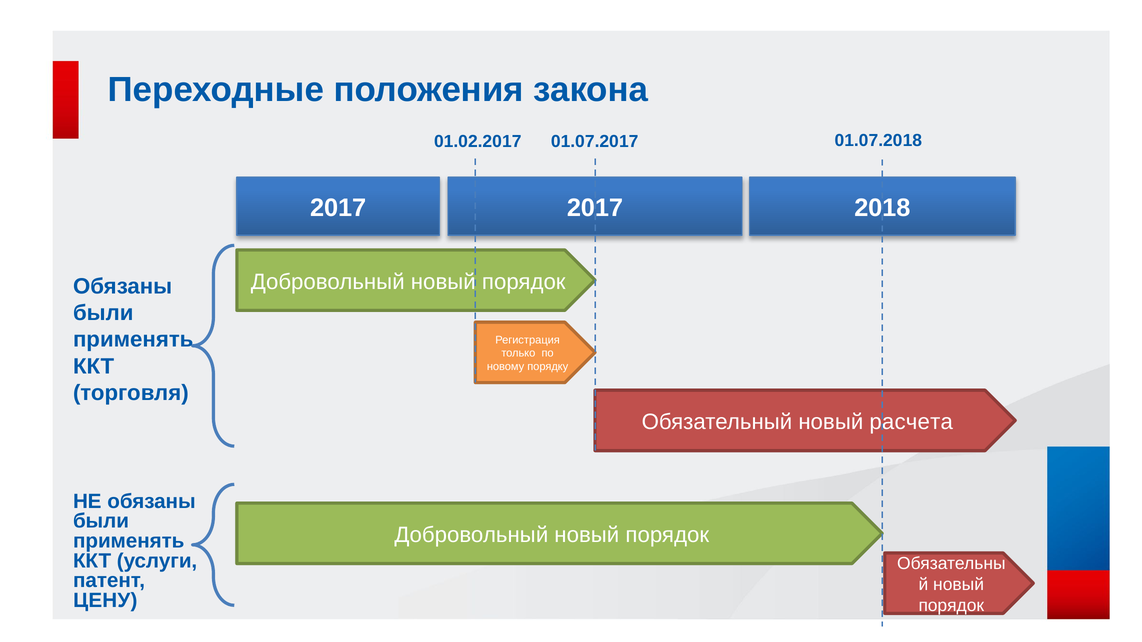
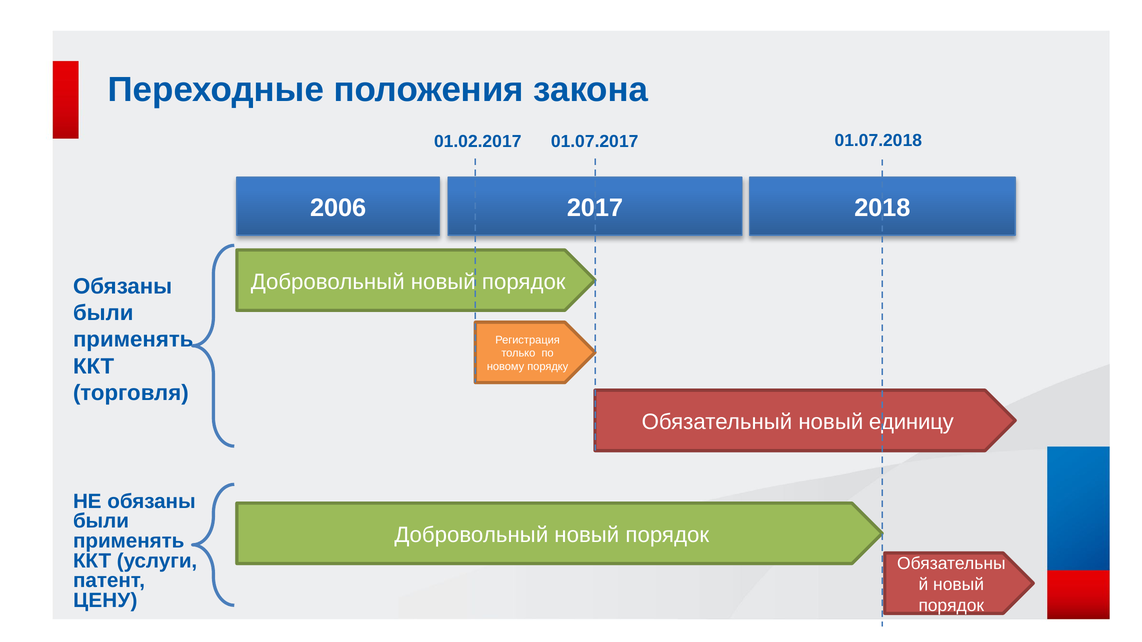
2017: 2017 -> 2006 (338, 208)
расчета: расчета -> единицу (911, 422)
